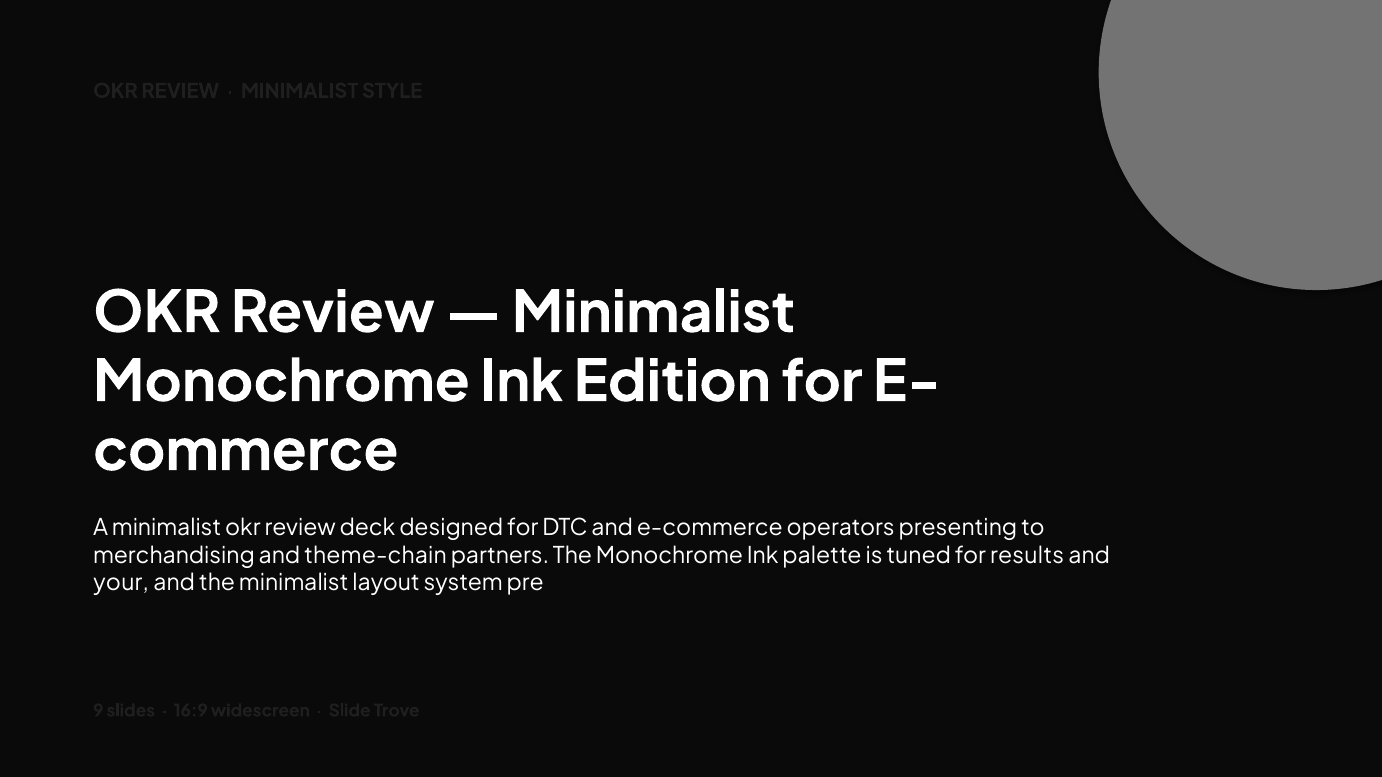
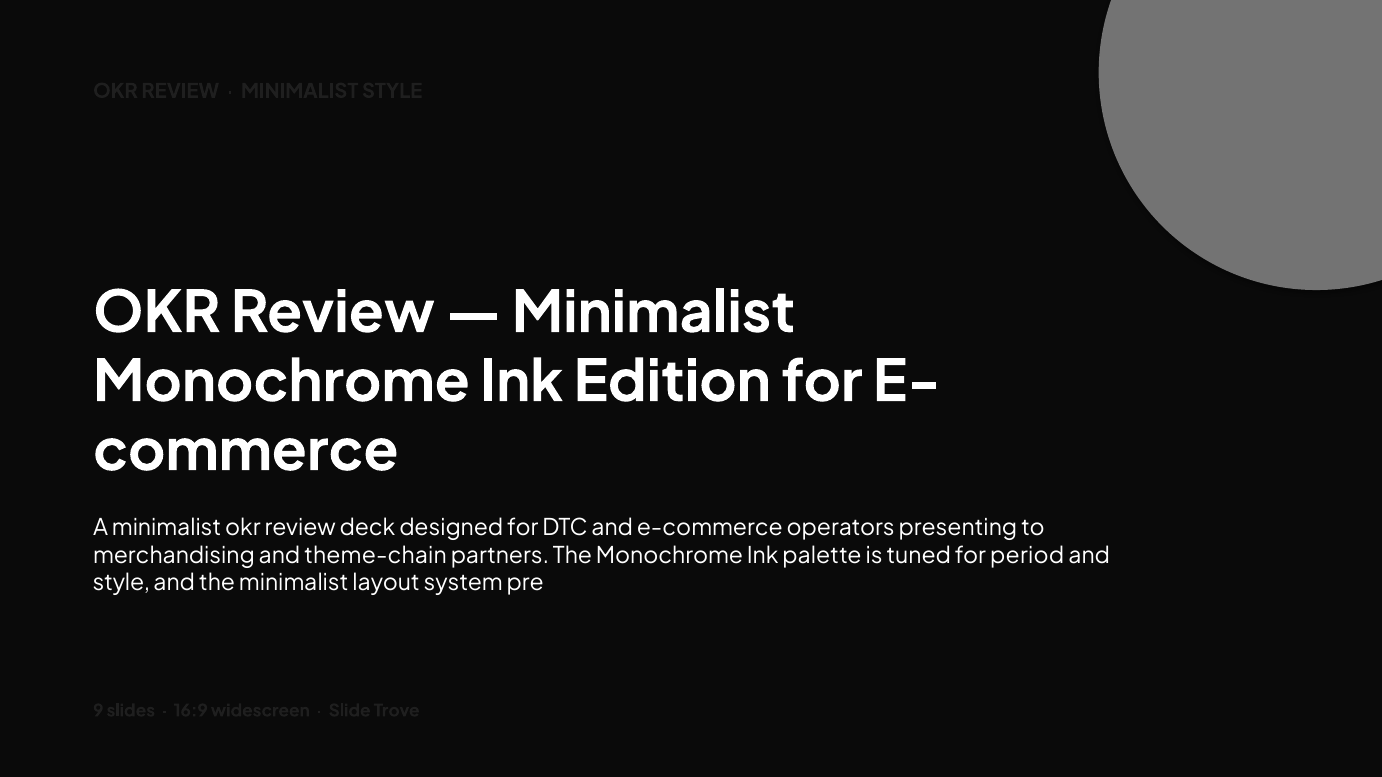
results: results -> period (1027, 556)
your: your -> style (121, 584)
